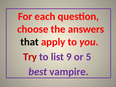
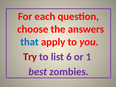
that colour: black -> blue (30, 42)
9: 9 -> 6 (69, 57)
5: 5 -> 1 (89, 57)
vampire: vampire -> zombies (69, 72)
